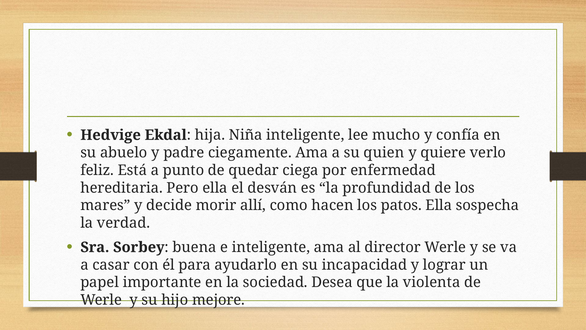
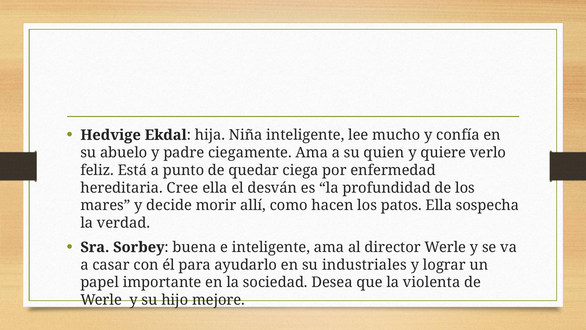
Pero: Pero -> Cree (183, 188)
incapacidad: incapacidad -> industriales (364, 265)
